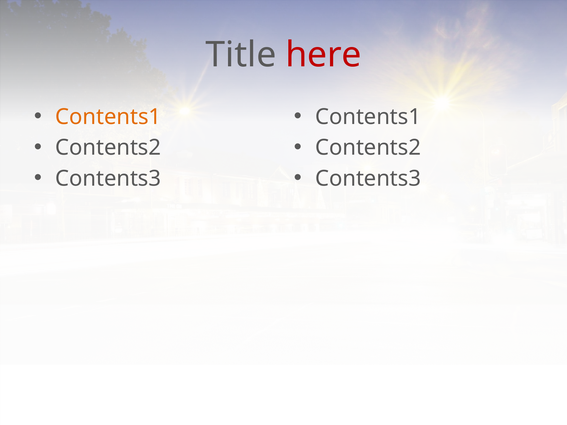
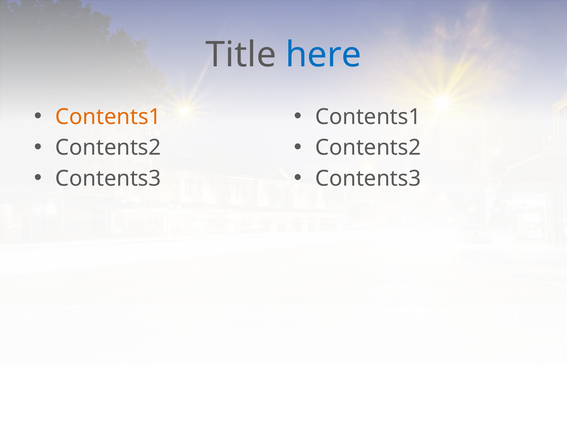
here colour: red -> blue (324, 55)
